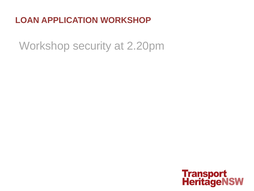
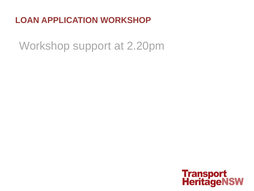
security: security -> support (92, 46)
